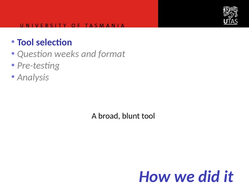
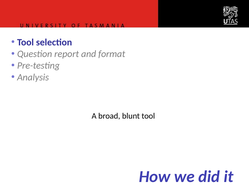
weeks: weeks -> report (67, 54)
